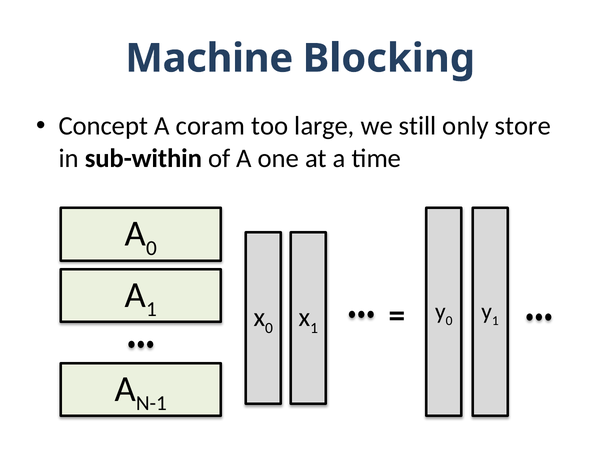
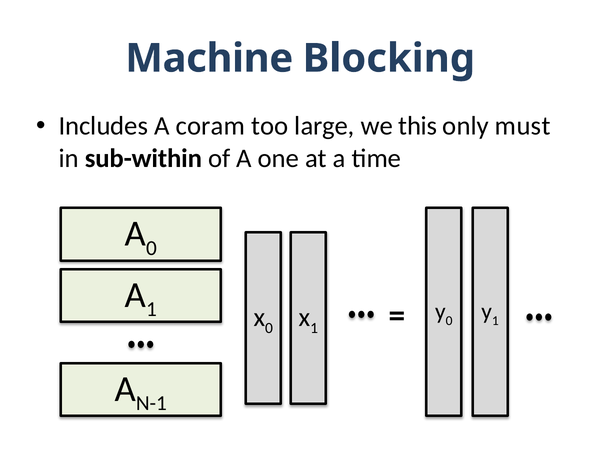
Concept: Concept -> Includes (103, 126)
still: still -> this (418, 126)
store: store -> must (523, 126)
